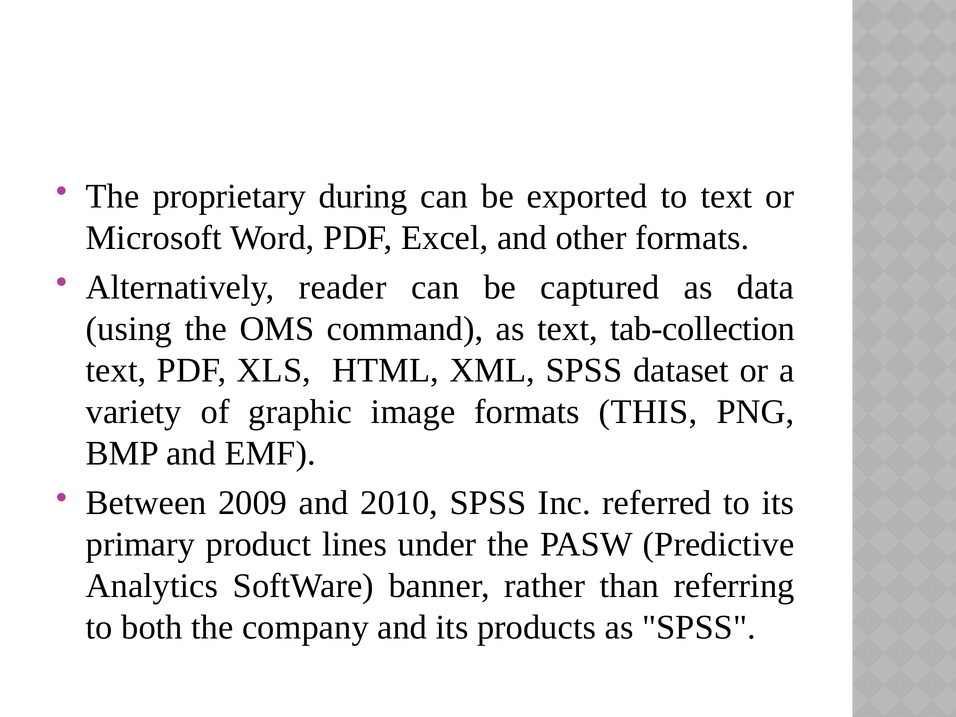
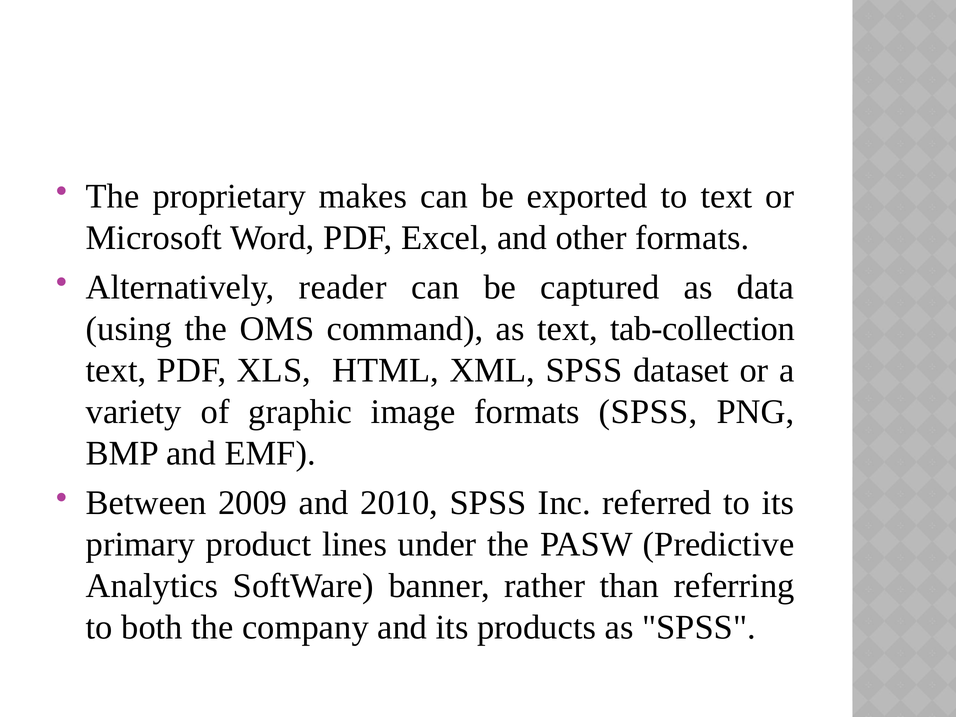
during: during -> makes (363, 196)
formats THIS: THIS -> SPSS (648, 412)
